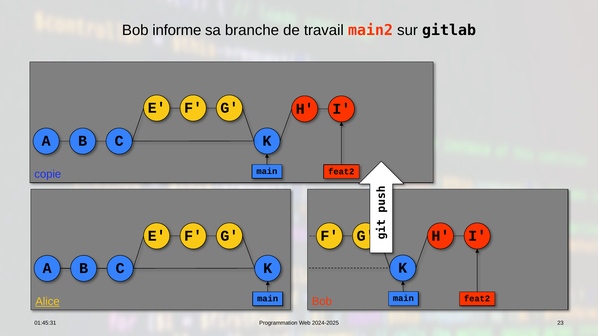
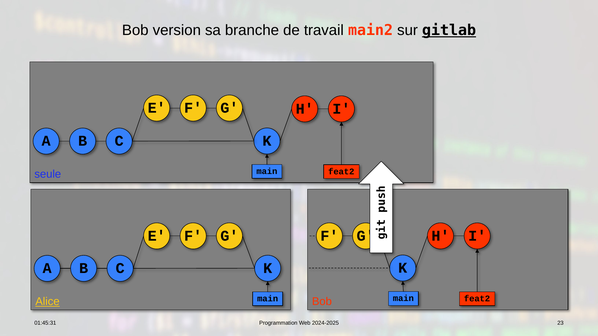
informe: informe -> version (177, 30)
gitlab underline: none -> present (449, 30)
copie: copie -> seule (48, 174)
